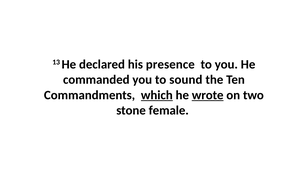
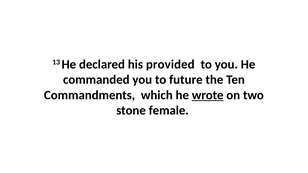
presence: presence -> provided (170, 64)
sound: sound -> future (186, 80)
which underline: present -> none (157, 95)
